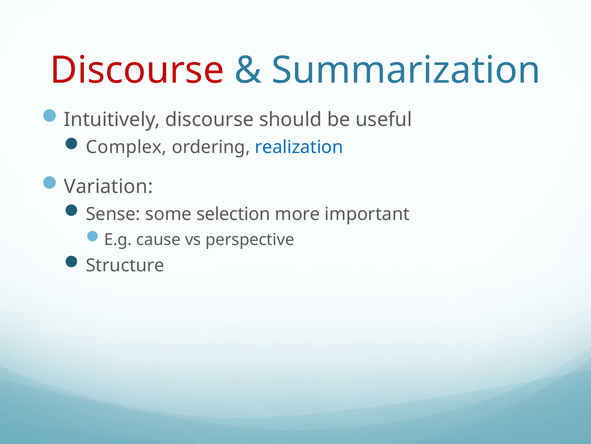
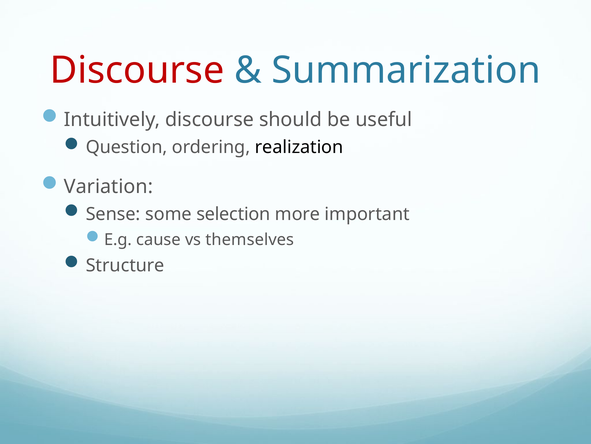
Complex: Complex -> Question (127, 147)
realization colour: blue -> black (299, 147)
perspective: perspective -> themselves (250, 239)
